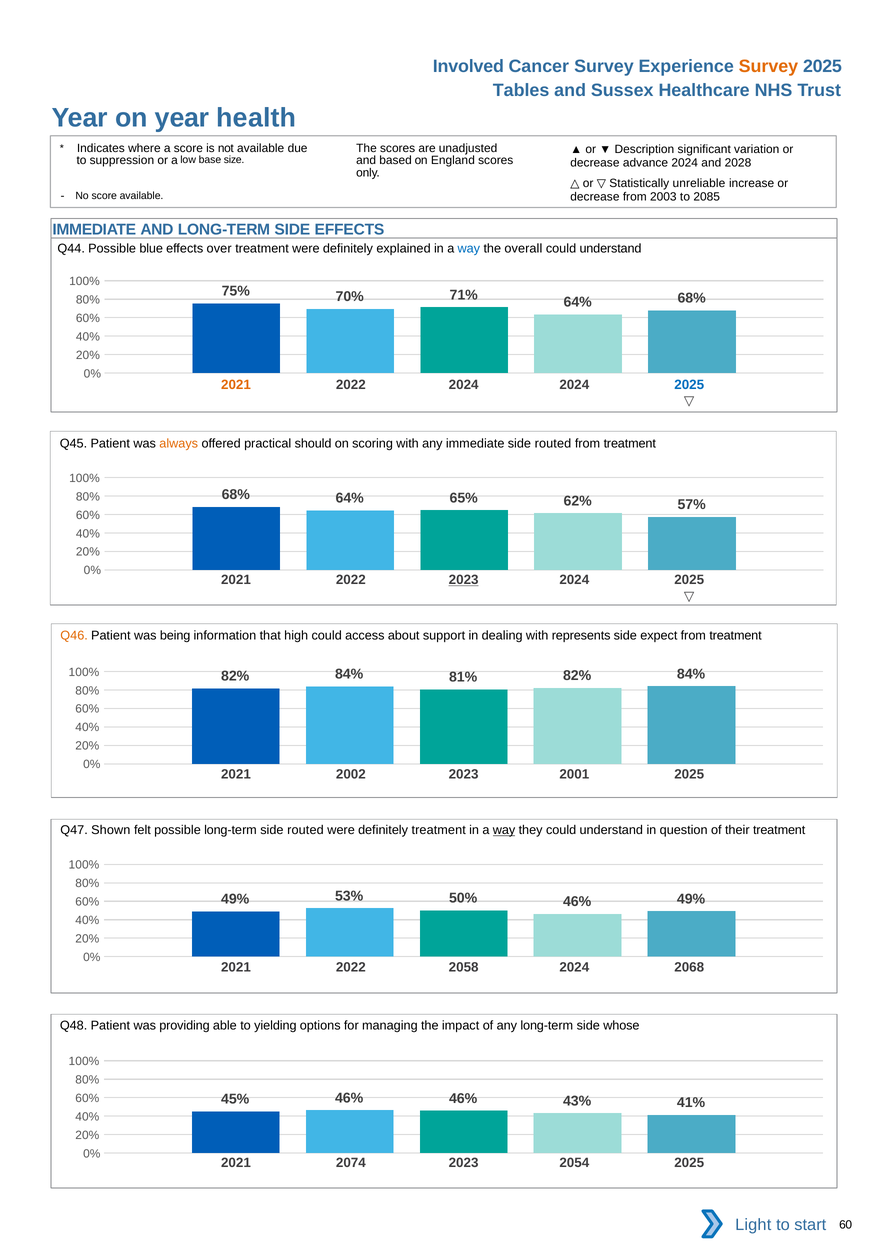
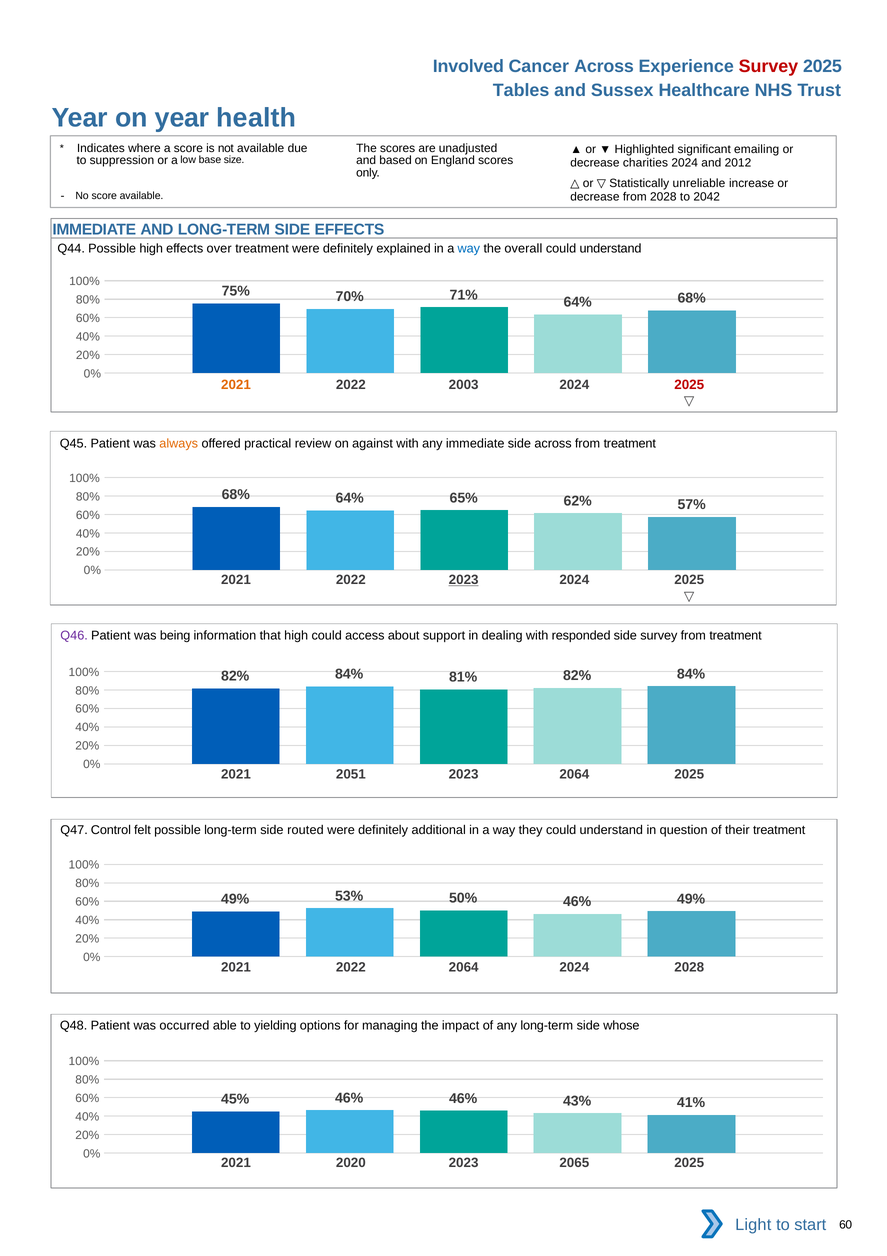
Cancer Survey: Survey -> Across (604, 66)
Survey colour: orange -> red (768, 66)
Description: Description -> Highlighted (644, 149)
variation: variation -> emailing (757, 149)
advance: advance -> charities (645, 163)
2028: 2028 -> 2012 (738, 163)
from 2003: 2003 -> 2028 (663, 197)
2085: 2085 -> 2042 (707, 197)
Possible blue: blue -> high (151, 249)
2022 2024: 2024 -> 2003 (464, 384)
2025 colour: blue -> red (689, 384)
should: should -> review (313, 443)
scoring: scoring -> against (373, 443)
immediate side routed: routed -> across (553, 443)
Q46 colour: orange -> purple (74, 635)
represents: represents -> responded (581, 635)
side expect: expect -> survey (659, 635)
2002: 2002 -> 2051 (351, 774)
2023 2001: 2001 -> 2064 (574, 774)
Shown: Shown -> Control (111, 830)
definitely treatment: treatment -> additional (439, 830)
way underline: present -> none (504, 830)
2022 2058: 2058 -> 2064 (464, 967)
2024 2068: 2068 -> 2028 (689, 967)
providing: providing -> occurred (184, 1025)
2074: 2074 -> 2020 (351, 1162)
2054: 2054 -> 2065 (574, 1162)
